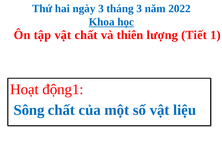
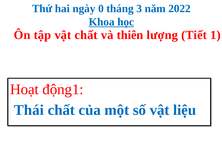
ngày 3: 3 -> 0 (101, 9)
Sông: Sông -> Thái (29, 110)
